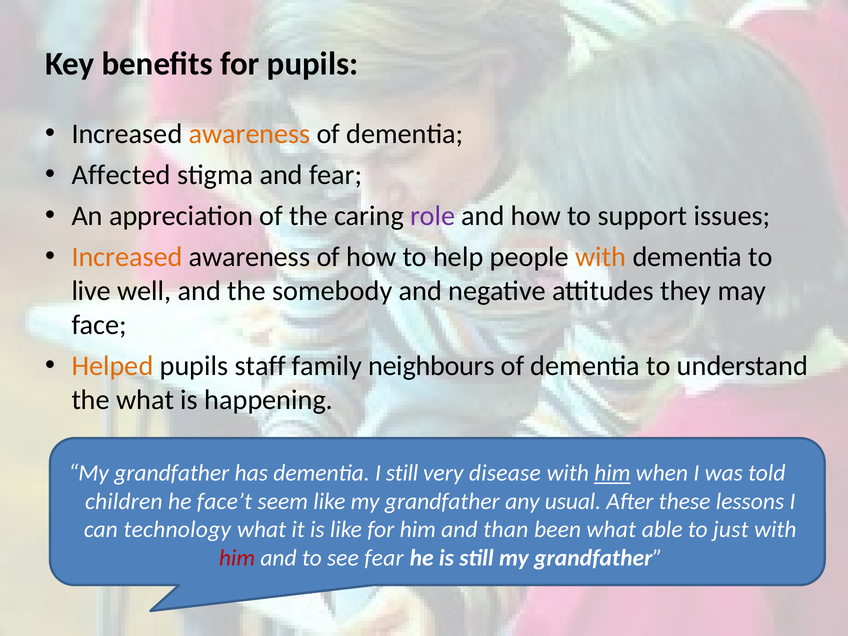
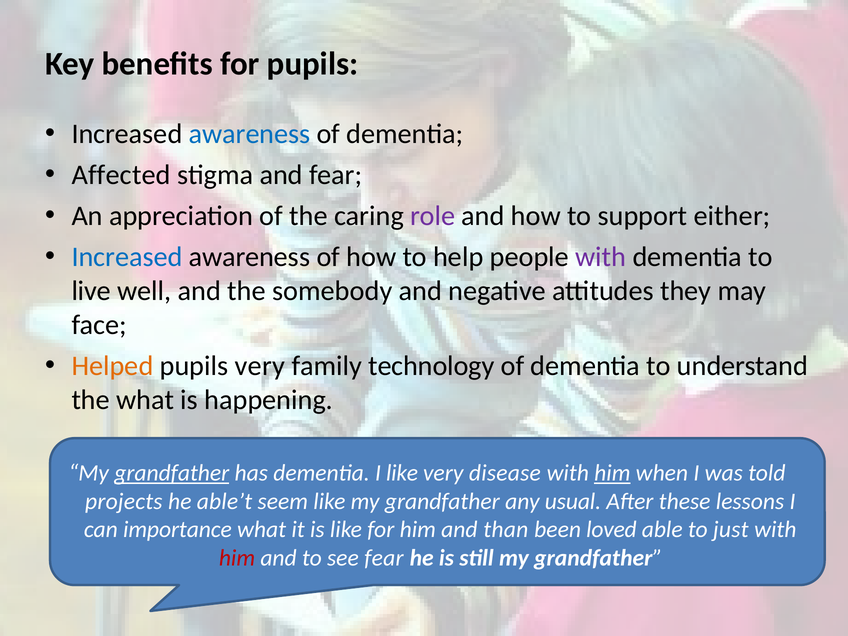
awareness colour: orange -> blue (250, 134)
issues: issues -> either (732, 216)
Increased colour: orange -> blue (127, 257)
with colour: orange -> purple (601, 257)
pupils staff: staff -> very (260, 366)
neighbours: neighbours -> technology (431, 366)
grandfather underline: none -> present (172, 473)
I still: still -> like (402, 473)
children: children -> projects (124, 501)
face’t: face’t -> able’t (225, 501)
technology: technology -> importance (177, 530)
been what: what -> loved (611, 530)
